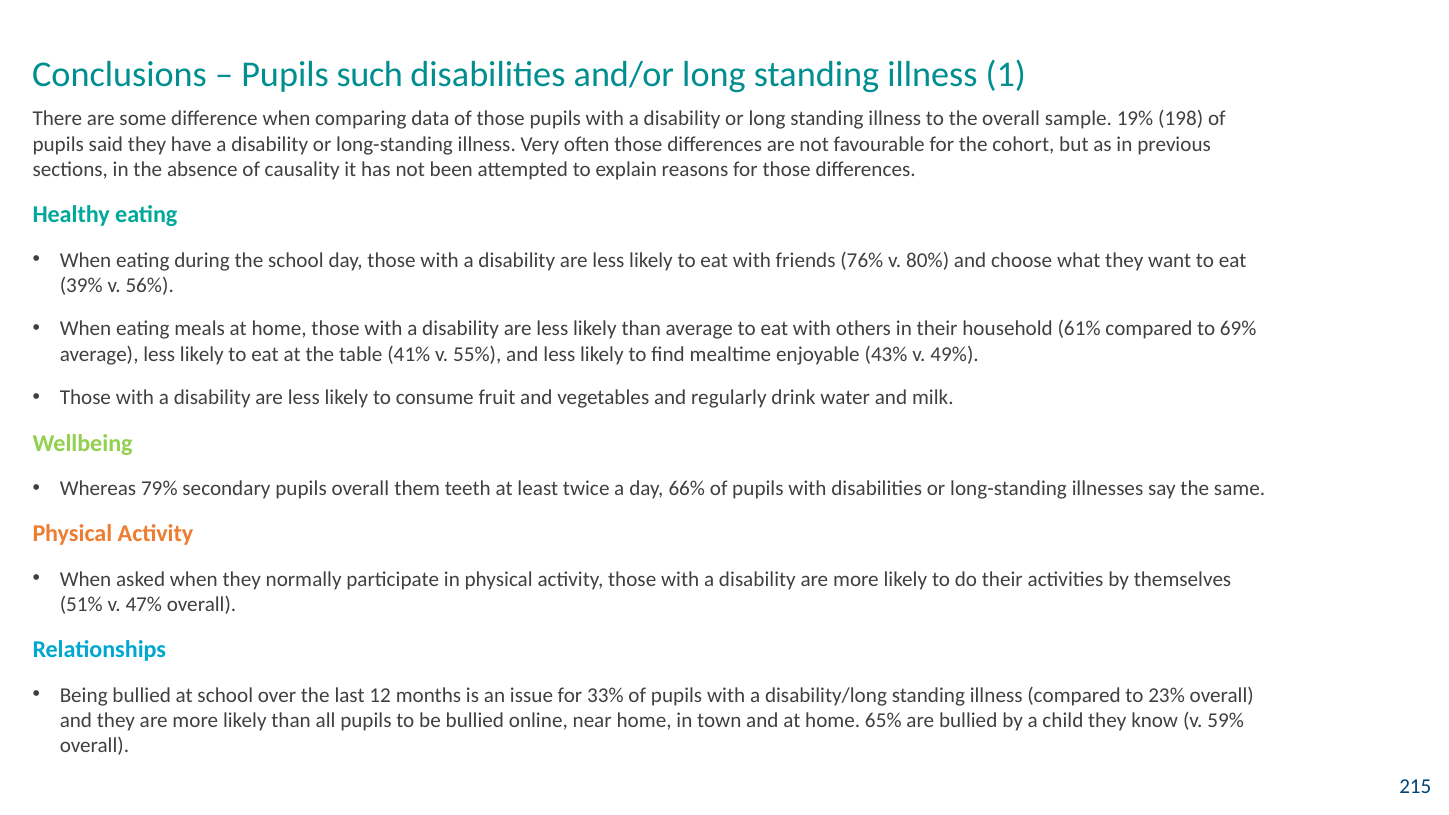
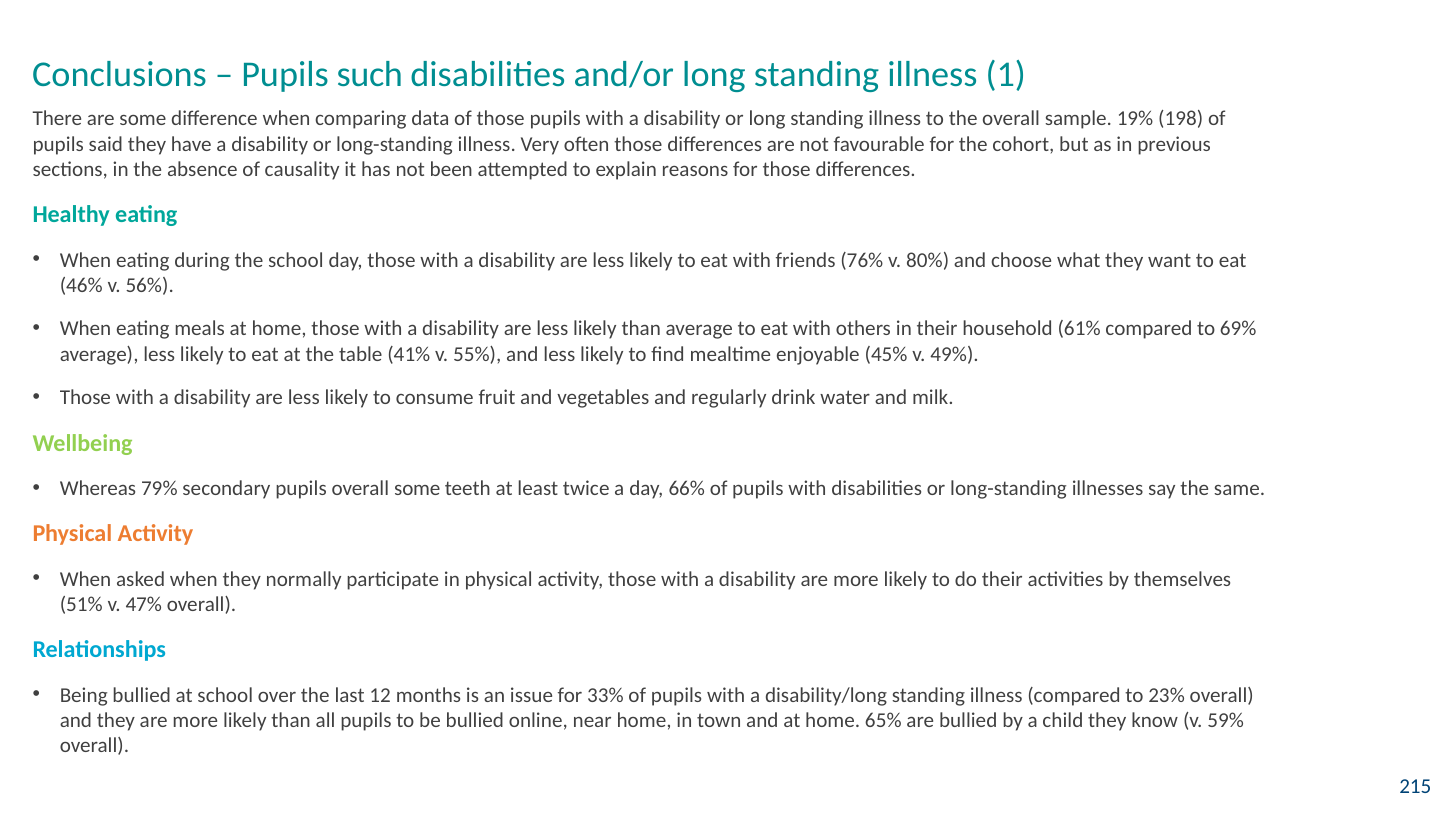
39%: 39% -> 46% (81, 285)
43%: 43% -> 45% (886, 354)
overall them: them -> some (417, 488)
